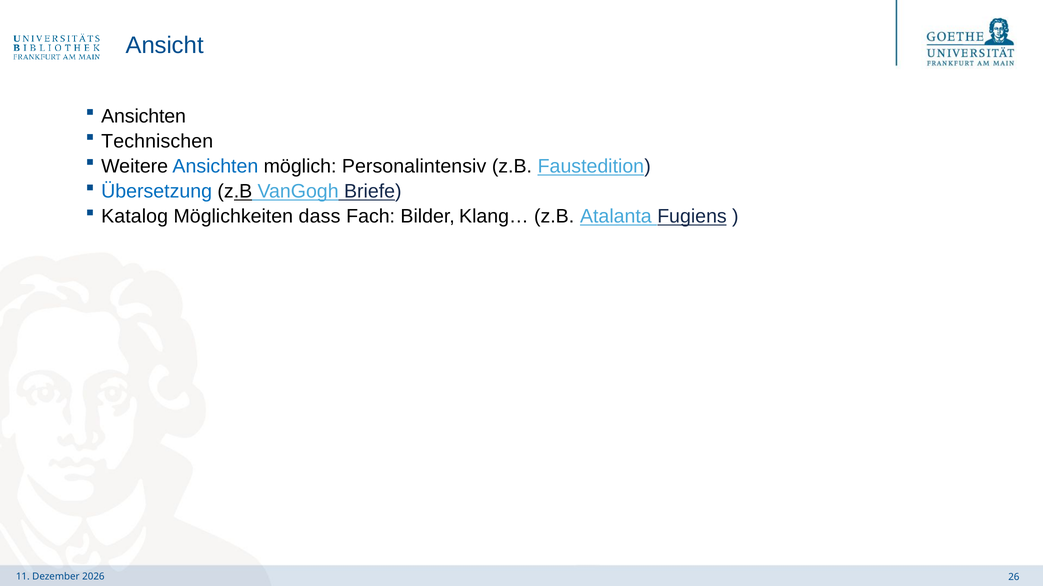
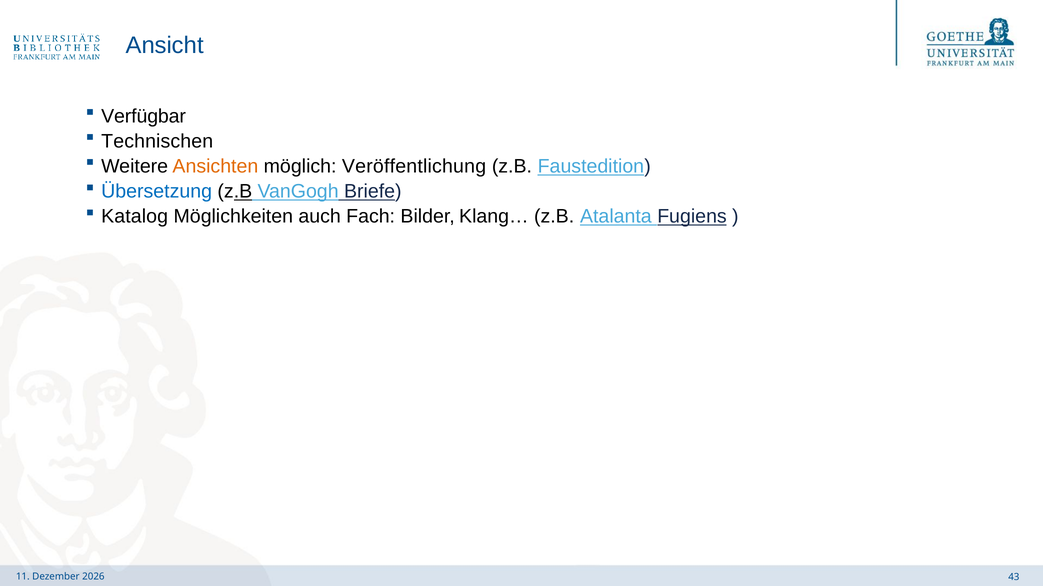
Ansichten: Ansichten -> Verfügbar (144, 116)
Ansichten colour: blue -> orange (215, 166)
Personalintensiv: Personalintensiv -> Veröffentlichung (414, 166)
dass: dass -> auch (320, 217)
26: 26 -> 43 (1014, 578)
